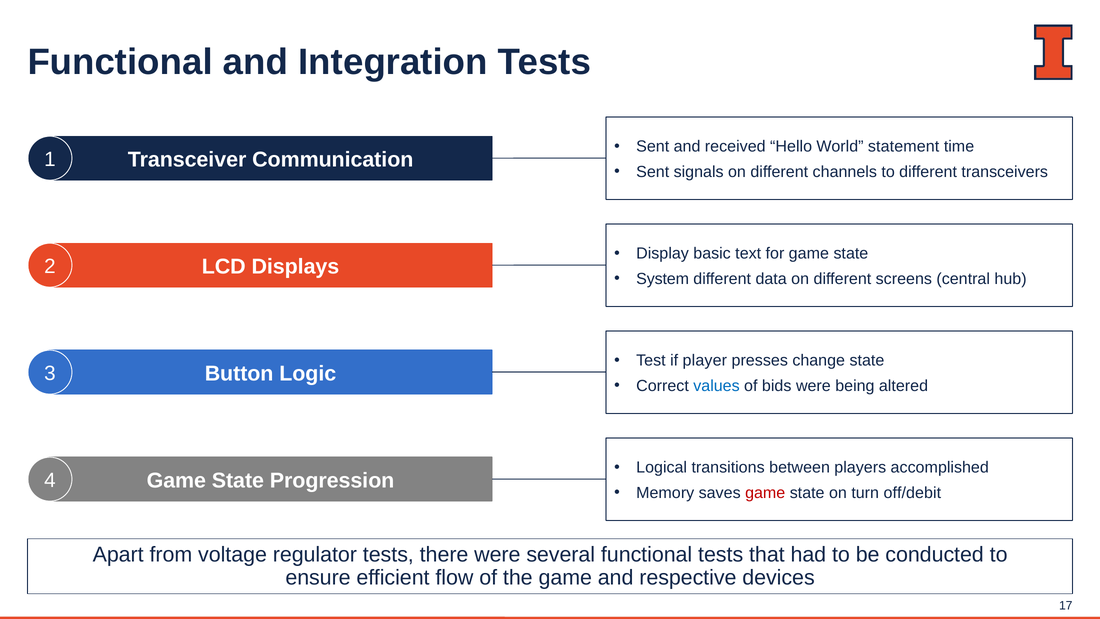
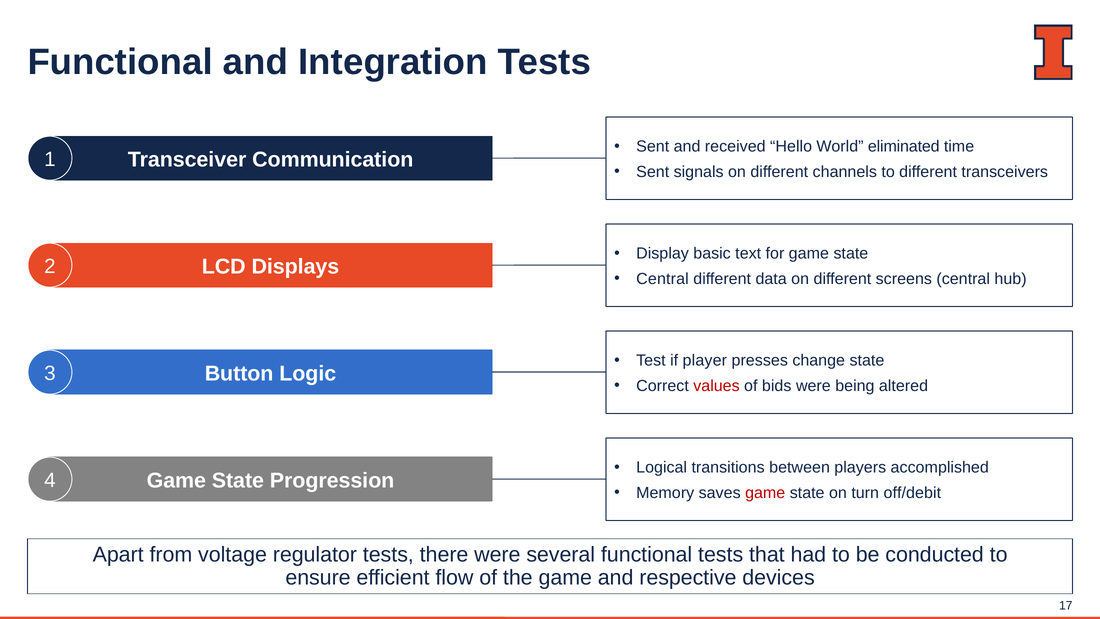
statement: statement -> eliminated (904, 147)
System: System -> Central (662, 279)
values colour: blue -> red (716, 386)
